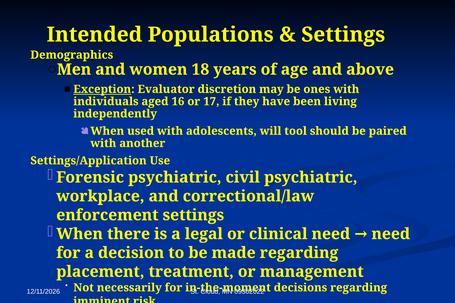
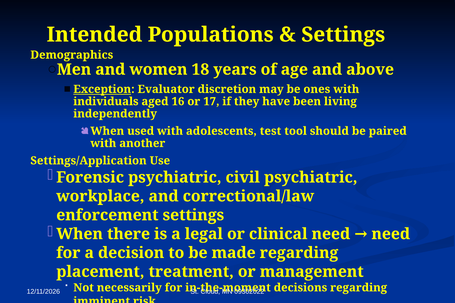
will: will -> test (270, 131)
